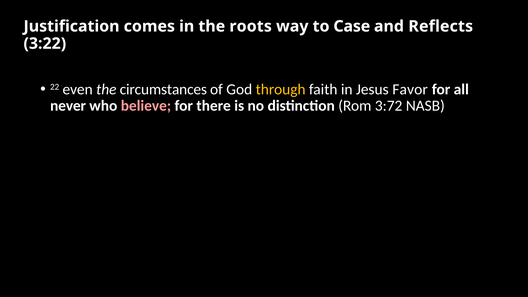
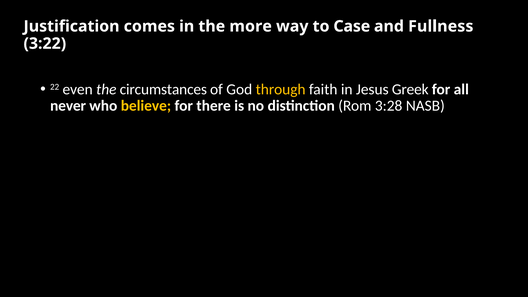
roots: roots -> more (251, 26)
Reflects: Reflects -> Fullness (441, 26)
Favor: Favor -> Greek (410, 89)
believe colour: pink -> yellow (146, 106)
3:72: 3:72 -> 3:28 (389, 106)
